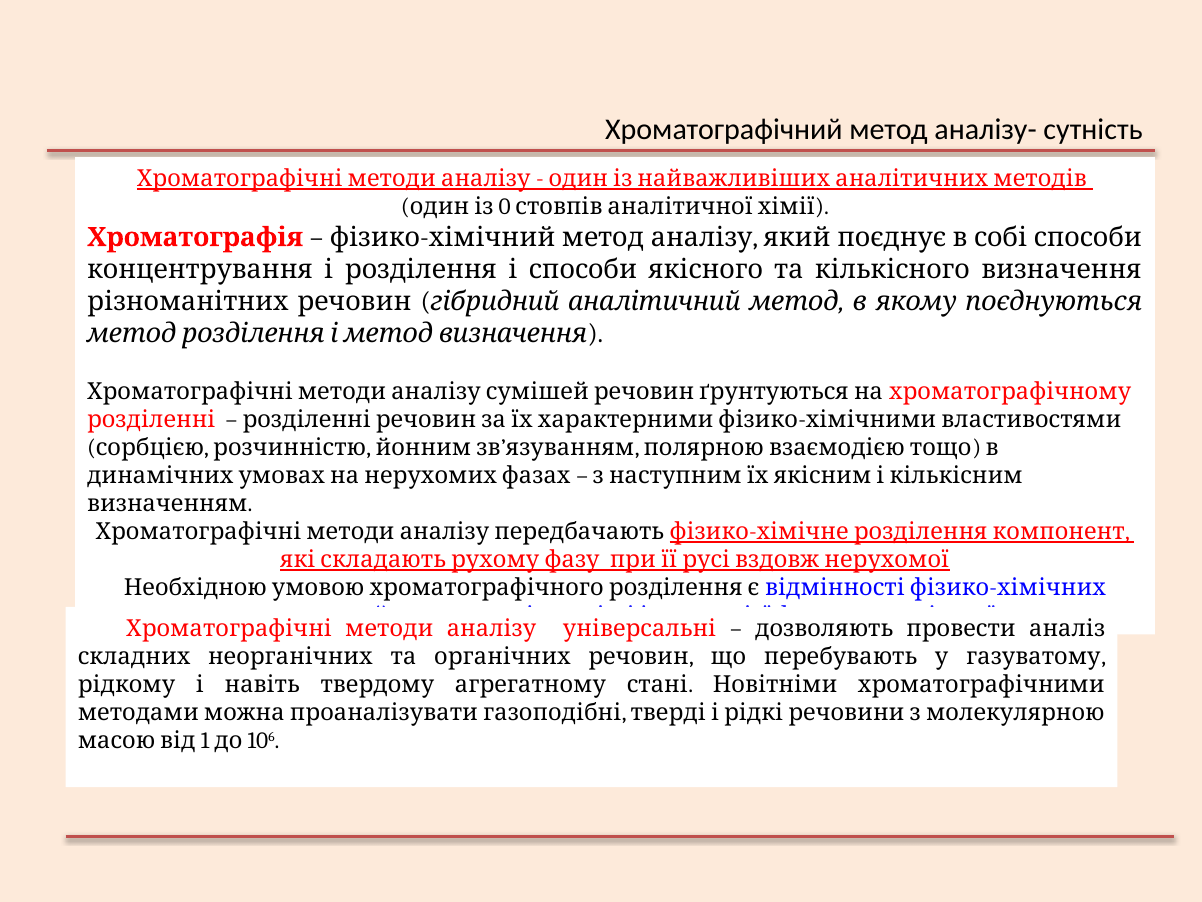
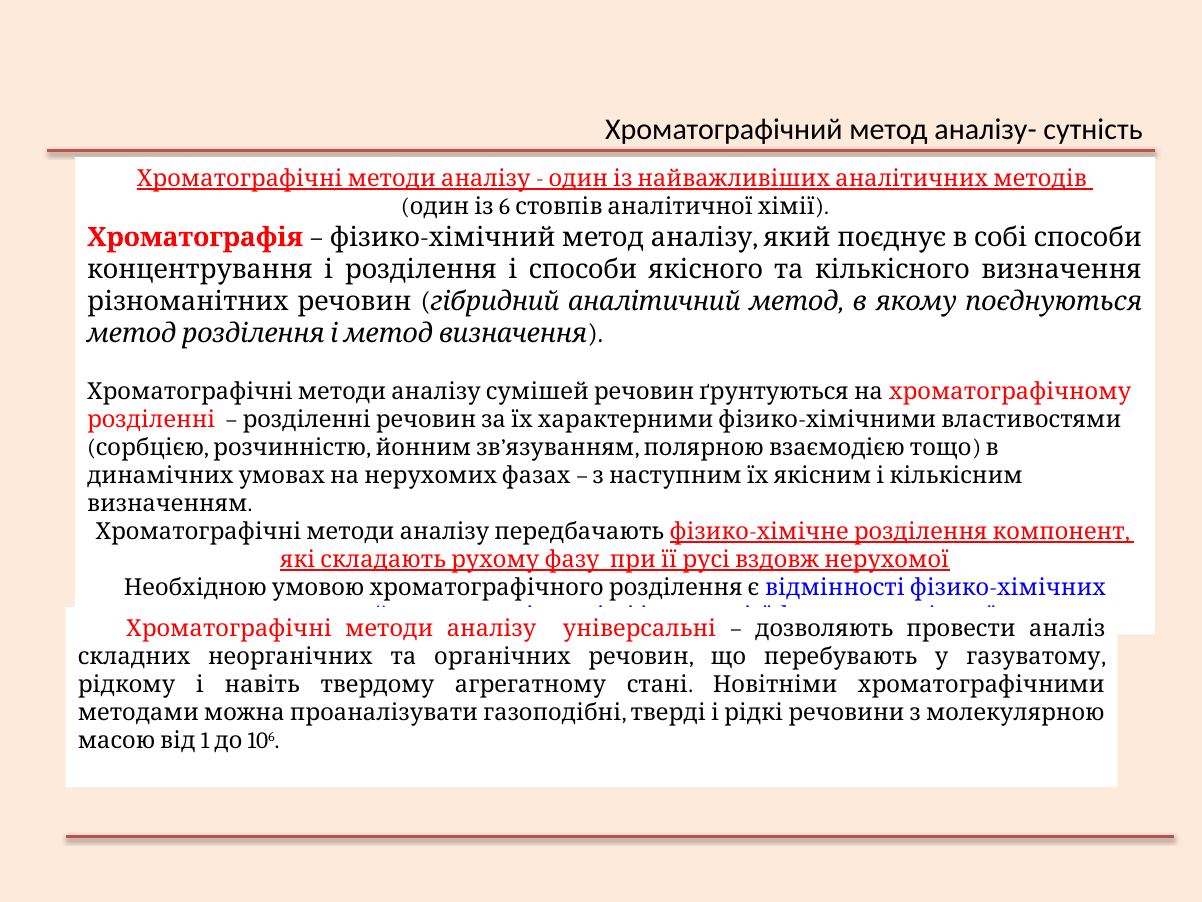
0: 0 -> 6 (505, 207)
